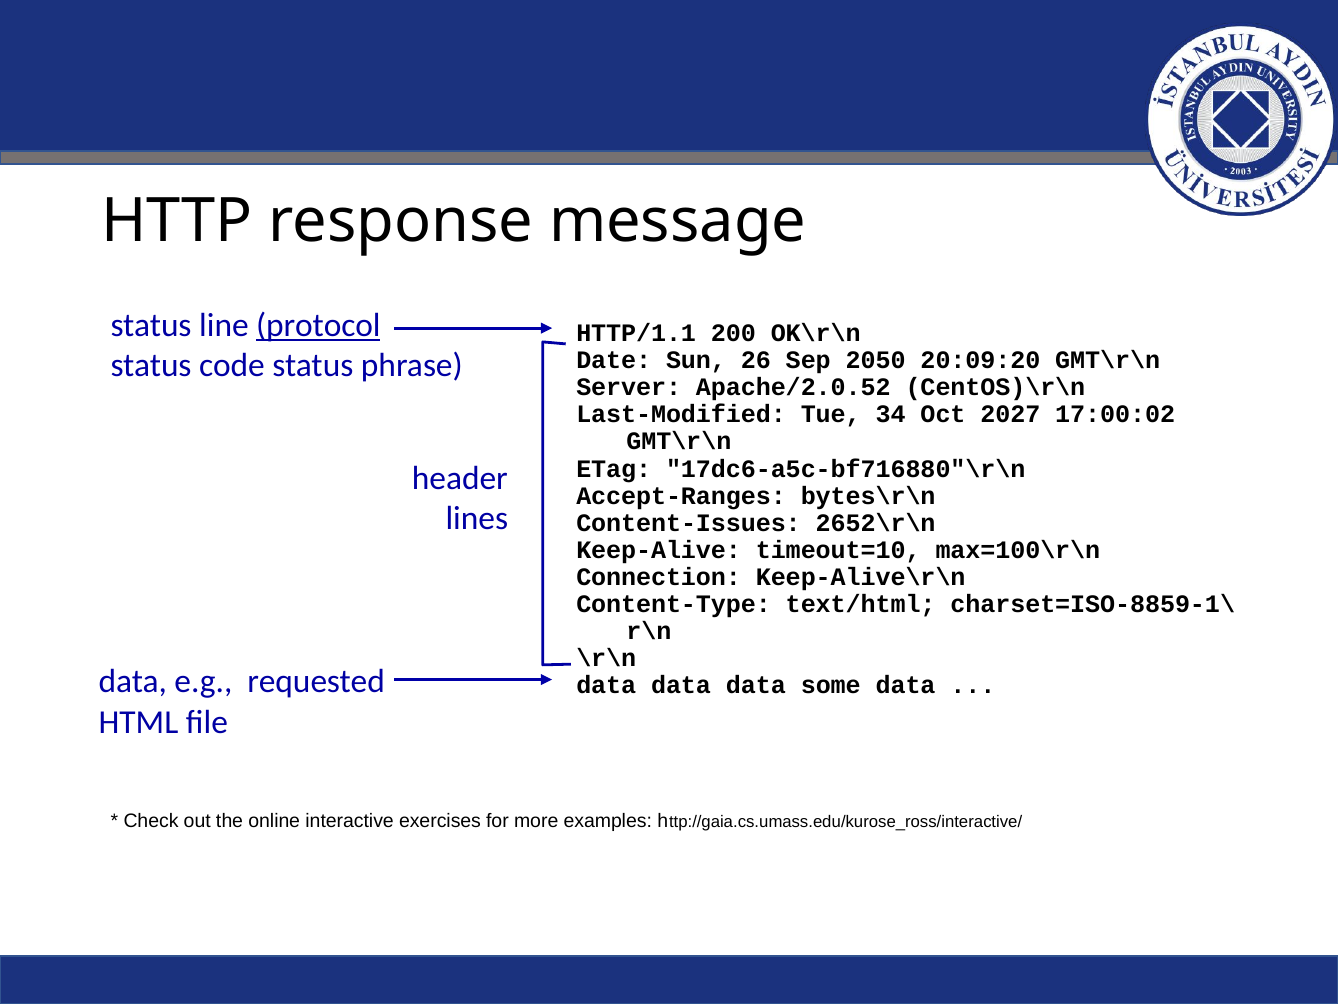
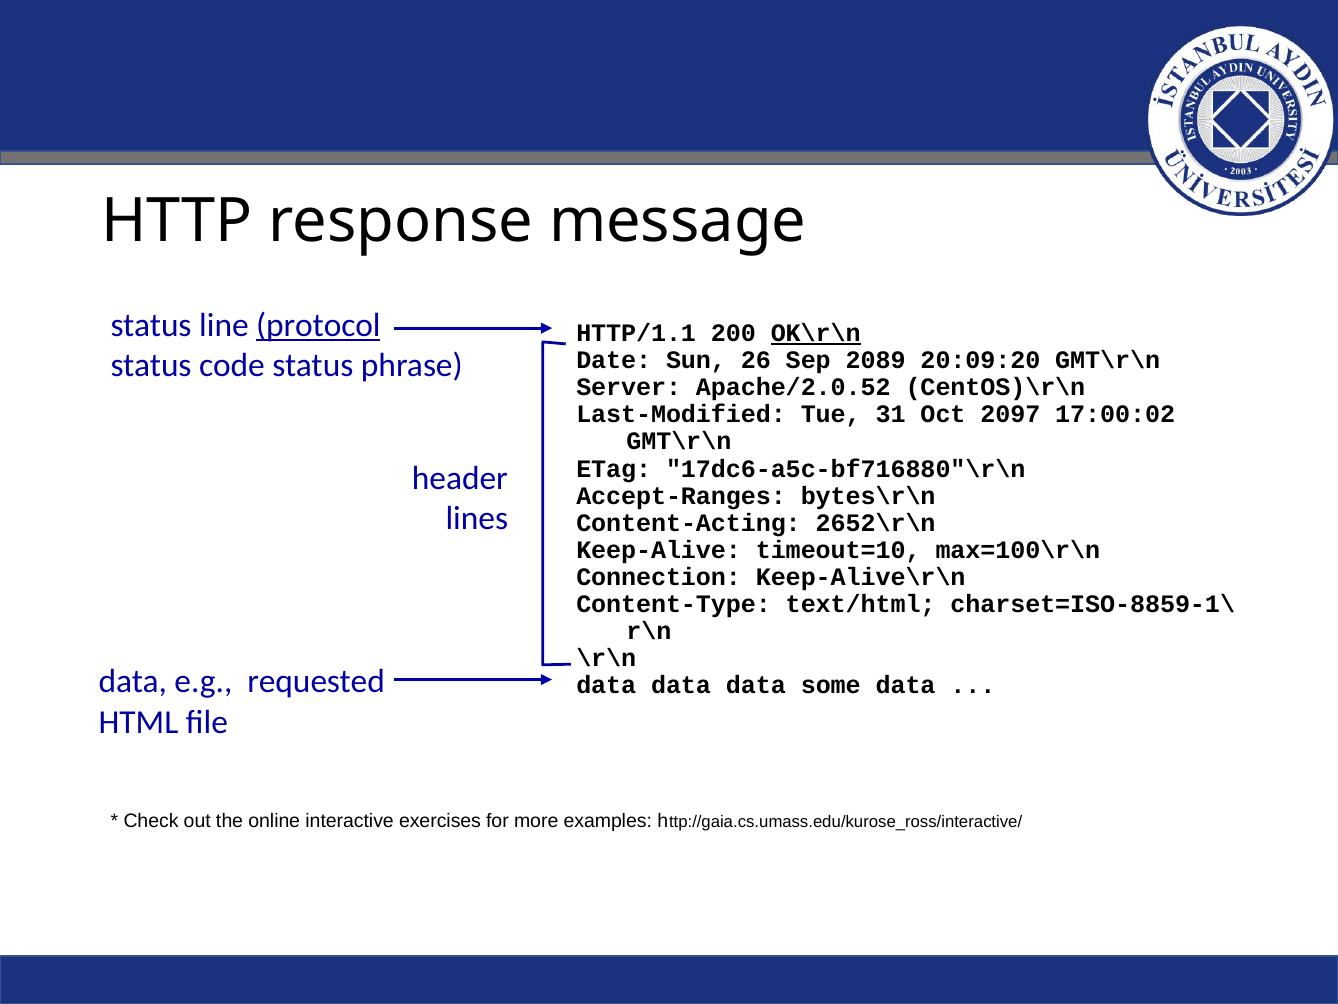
OK\r\n underline: none -> present (816, 333)
2050: 2050 -> 2089 (876, 360)
34: 34 -> 31 (891, 414)
2027: 2027 -> 2097 (1010, 414)
Content-Issues: Content-Issues -> Content-Acting (689, 523)
